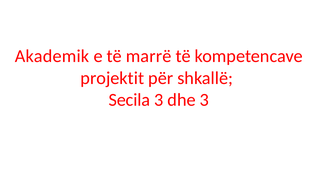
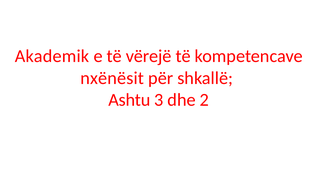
marrë: marrë -> vërejë (149, 56)
projektit: projektit -> nxënësit (112, 78)
Secila: Secila -> Ashtu (129, 100)
dhe 3: 3 -> 2 (204, 100)
